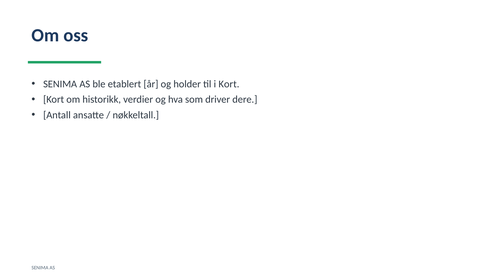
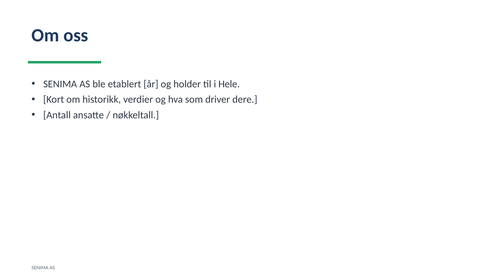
i Kort: Kort -> Hele (229, 84)
